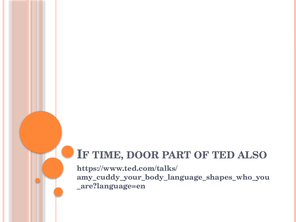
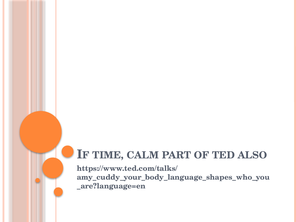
DOOR: DOOR -> CALM (143, 155)
